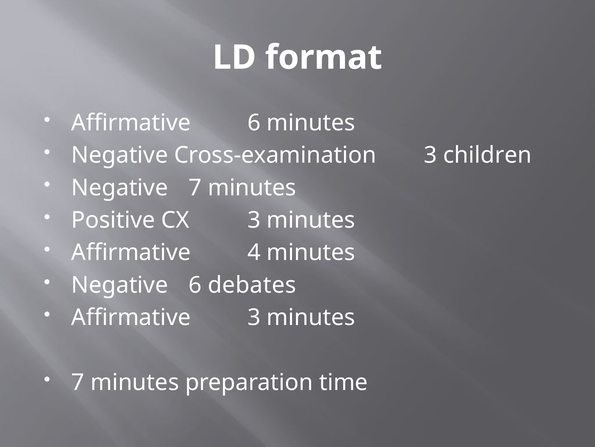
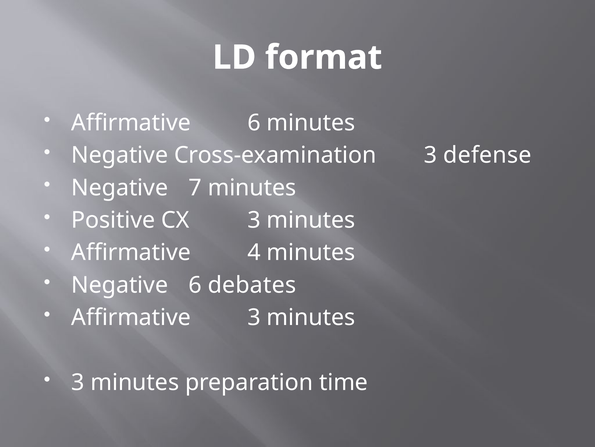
children: children -> defense (487, 155)
7: 7 -> 3 (78, 382)
